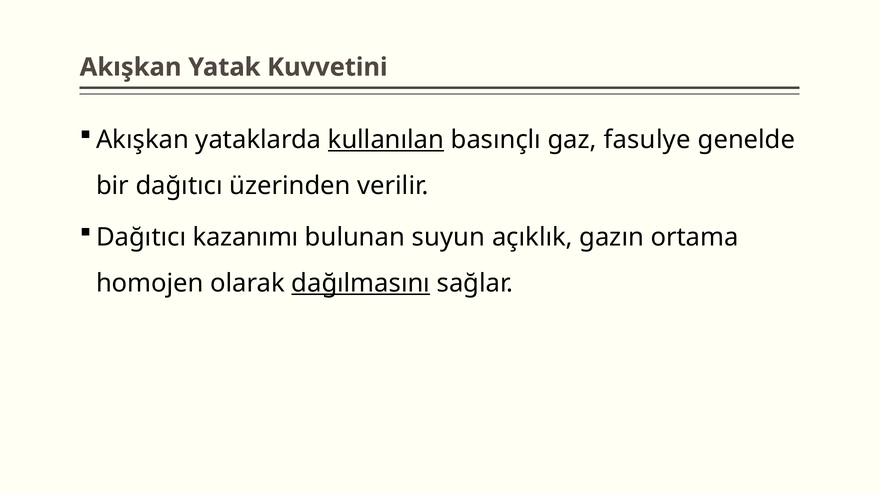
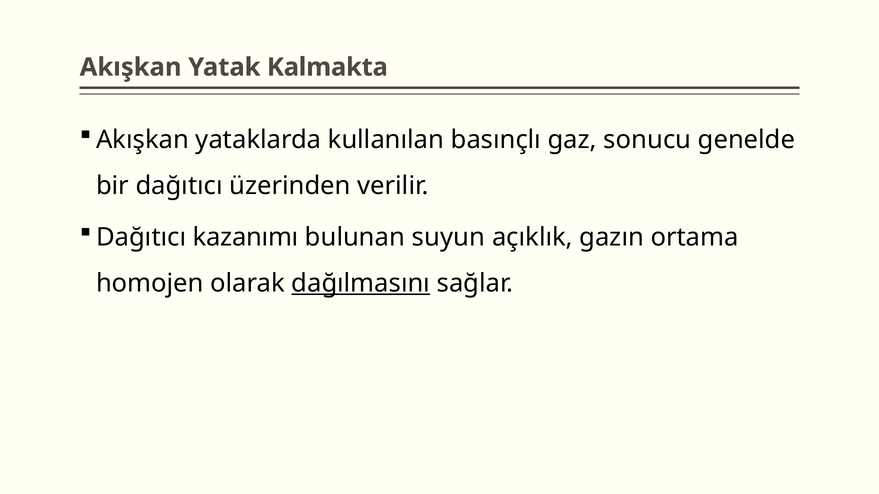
Kuvvetini: Kuvvetini -> Kalmakta (327, 67)
kullanılan underline: present -> none (386, 140)
fasulye: fasulye -> sonucu (647, 140)
